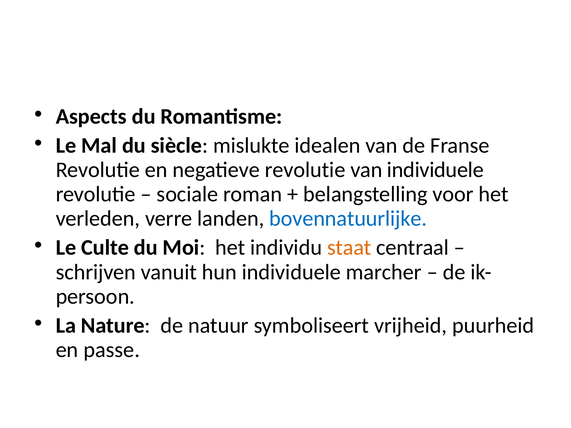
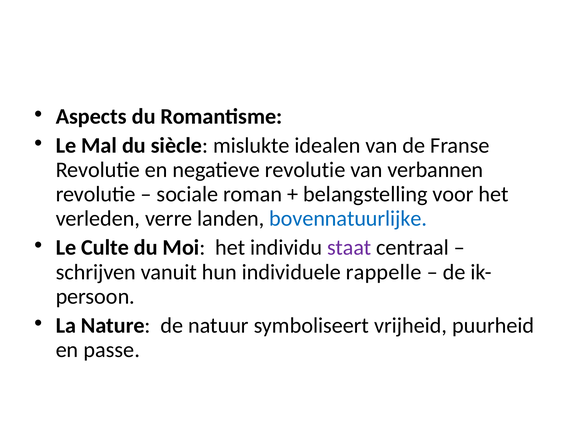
van individuele: individuele -> verbannen (435, 170)
staat colour: orange -> purple (349, 248)
marcher: marcher -> rappelle (384, 272)
